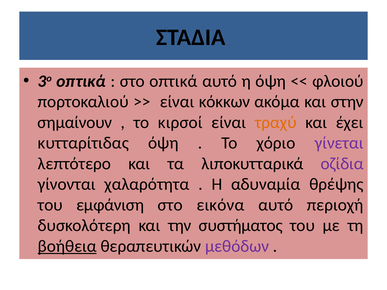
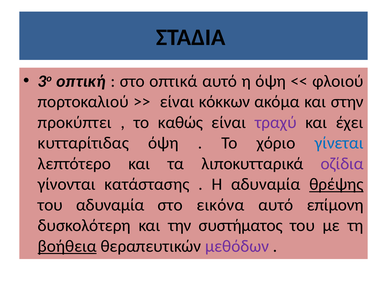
3ο οπτικά: οπτικά -> οπτική (81, 81)
σημαίνουν: σημαίνουν -> προκύπτει (75, 122)
κιρσοί: κιρσοί -> καθώς (180, 122)
τραχύ colour: orange -> purple (276, 122)
γίνεται colour: purple -> blue (339, 143)
χαλαρότητα: χαλαρότητα -> κατάστασης (147, 184)
θρέψης underline: none -> present (336, 184)
του εμφάνιση: εμφάνιση -> αδυναμία (110, 205)
περιοχή: περιοχή -> επίμονη (335, 205)
